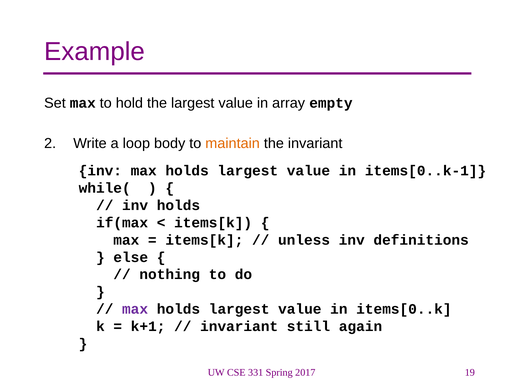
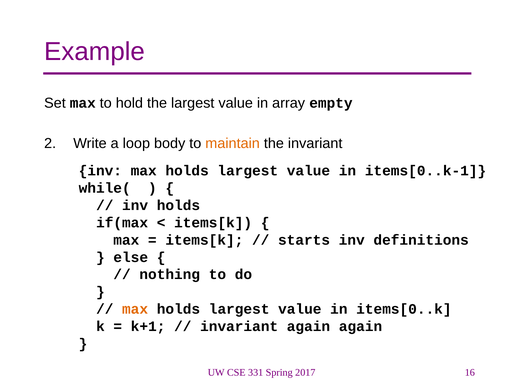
unless: unless -> starts (304, 240)
max colour: purple -> orange (135, 309)
invariant still: still -> again (308, 327)
19: 19 -> 16 (470, 373)
